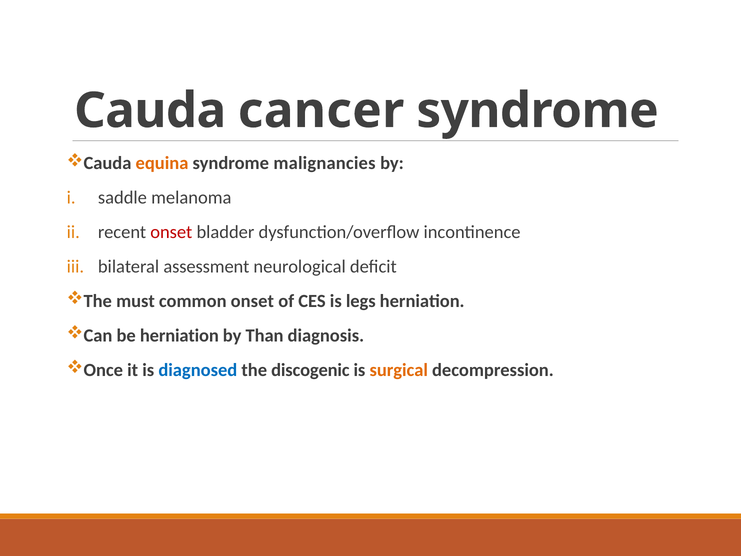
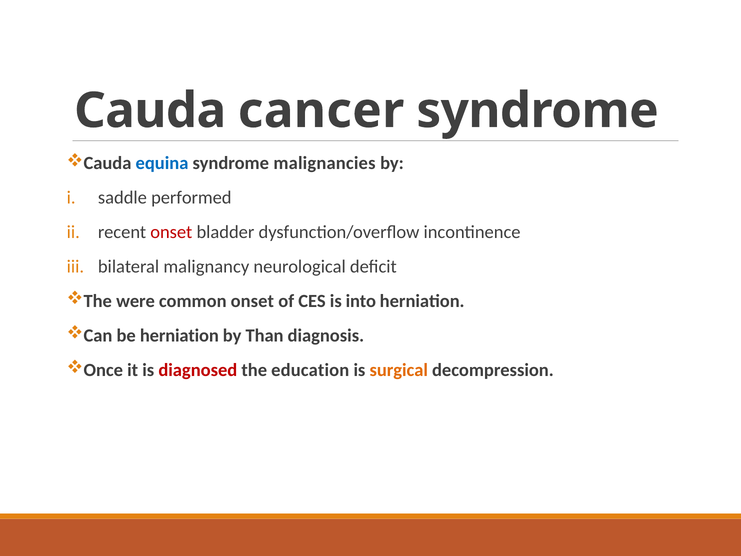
equina colour: orange -> blue (162, 163)
melanoma: melanoma -> performed (191, 198)
assessment: assessment -> malignancy (206, 266)
must: must -> were (136, 301)
legs: legs -> into (361, 301)
diagnosed colour: blue -> red (198, 370)
discogenic: discogenic -> education (310, 370)
